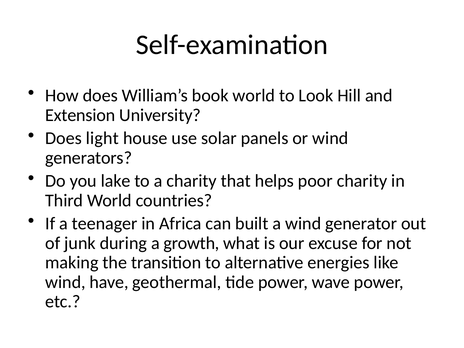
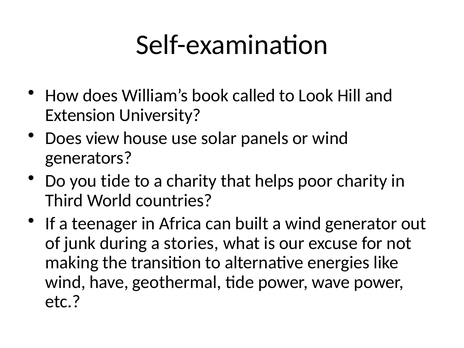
book world: world -> called (254, 96)
light: light -> view (103, 138)
you lake: lake -> tide (115, 181)
growth: growth -> stories (191, 243)
